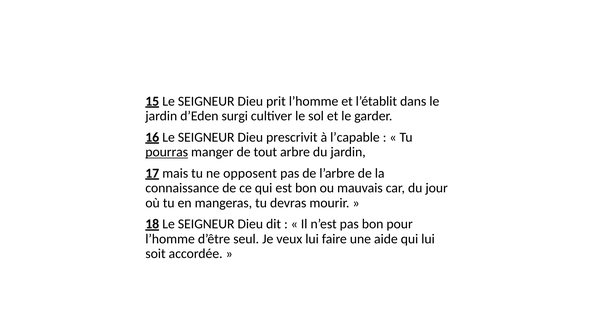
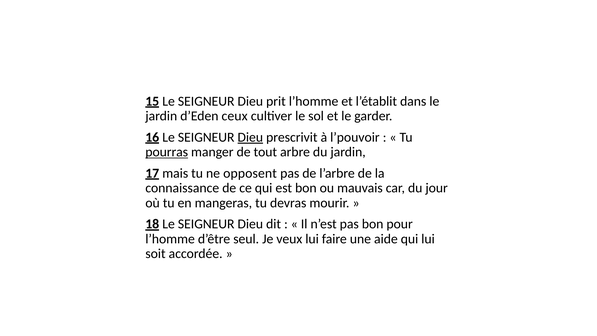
surgi: surgi -> ceux (235, 116)
Dieu underline: none -> present (250, 137)
l’capable: l’capable -> l’pouvoir (355, 137)
